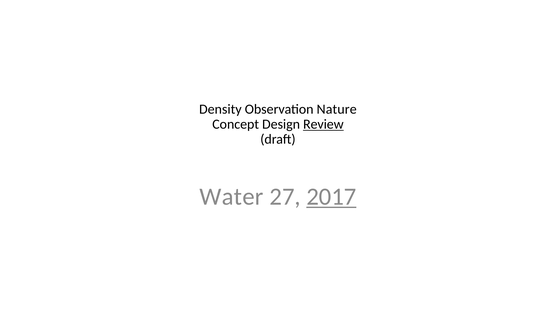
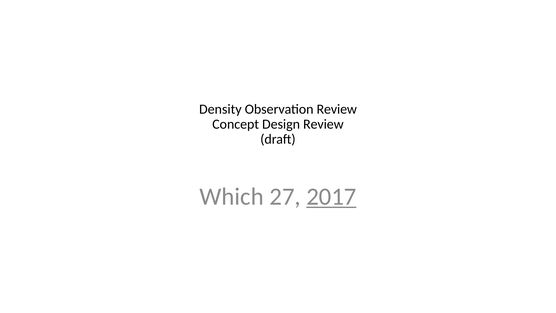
Observation Nature: Nature -> Review (337, 109)
Review underline: present -> none (323, 124)
Water: Water -> Which (232, 197)
